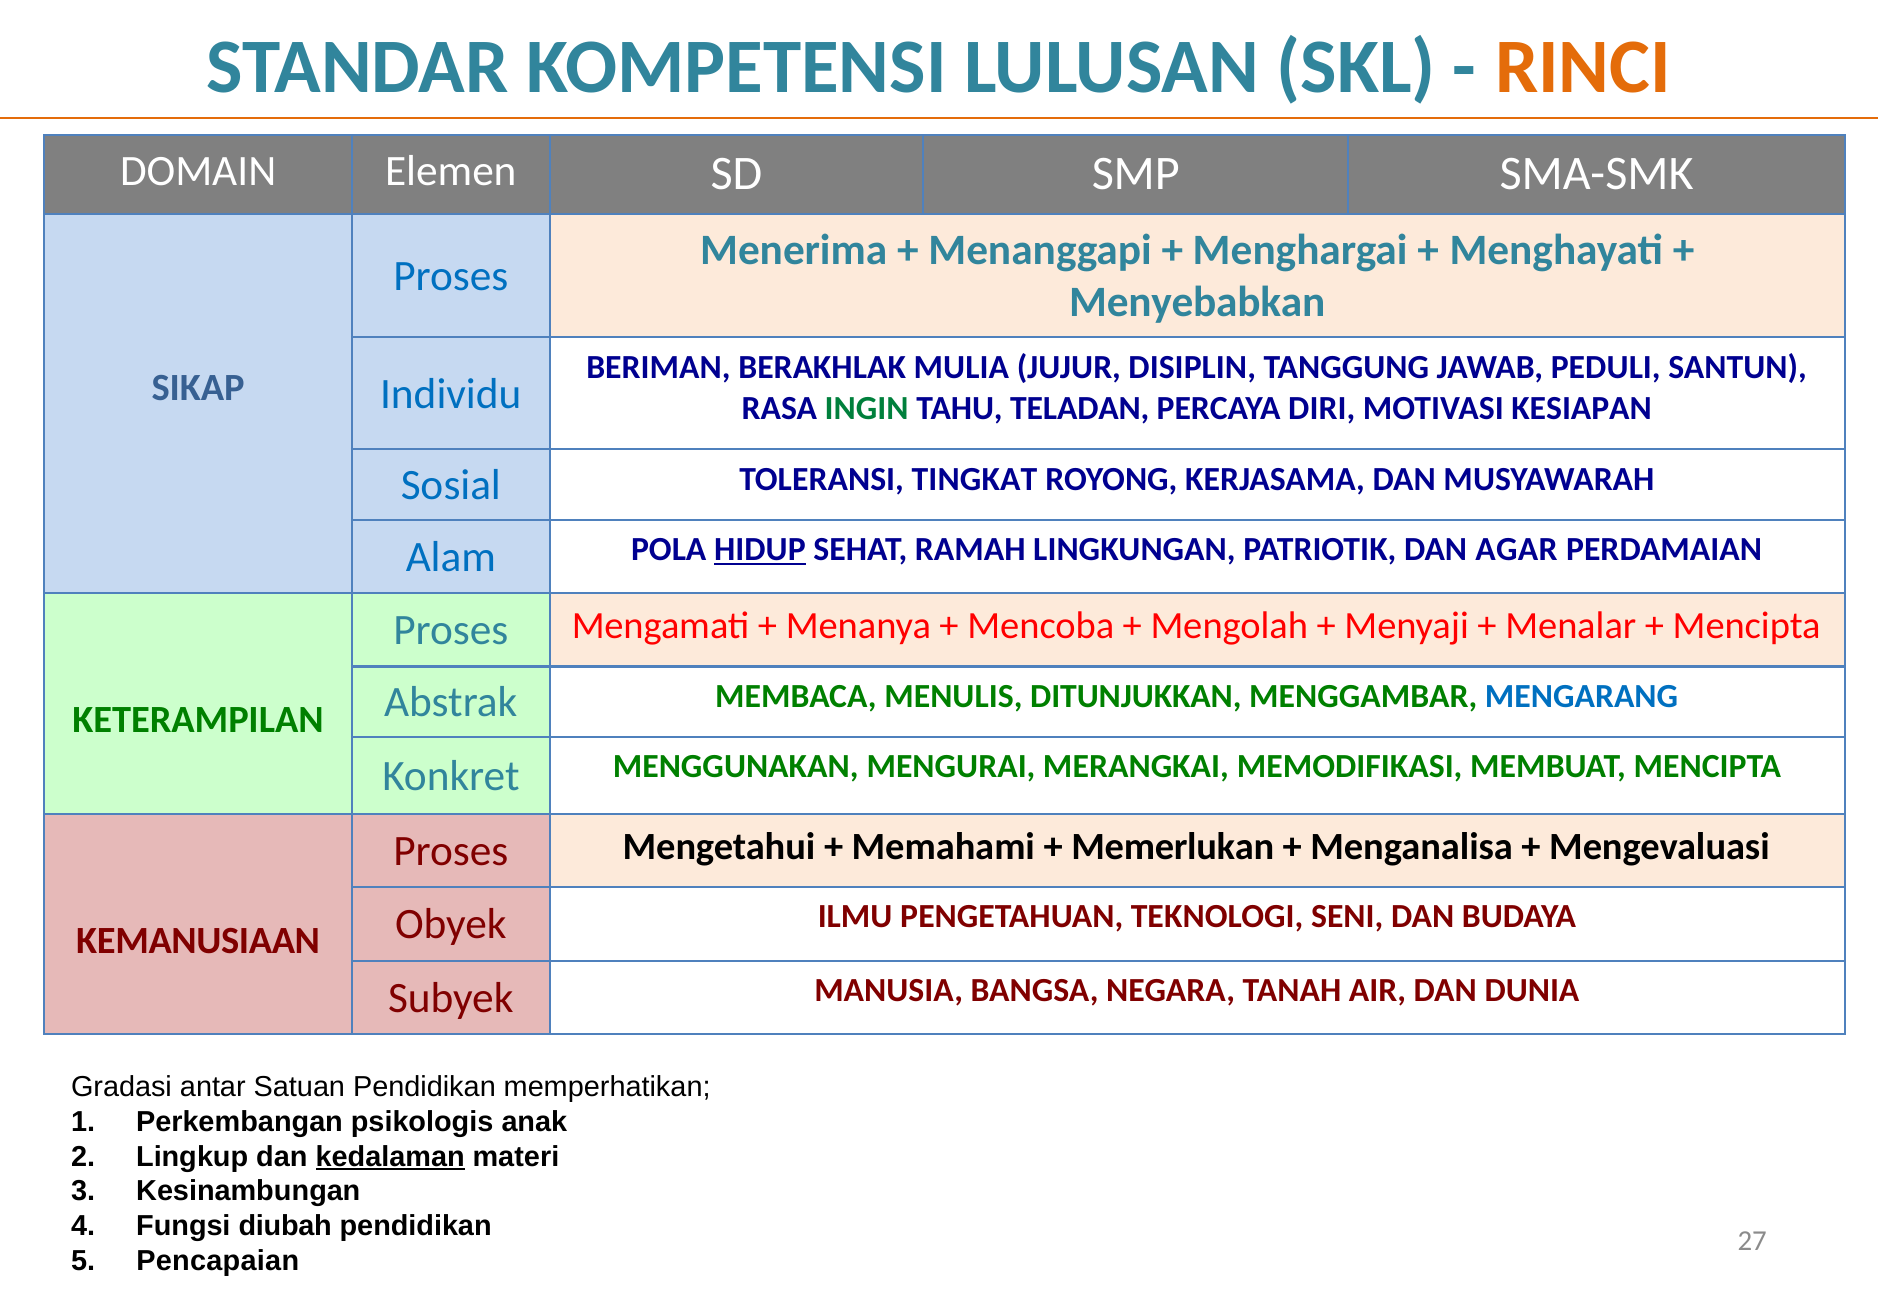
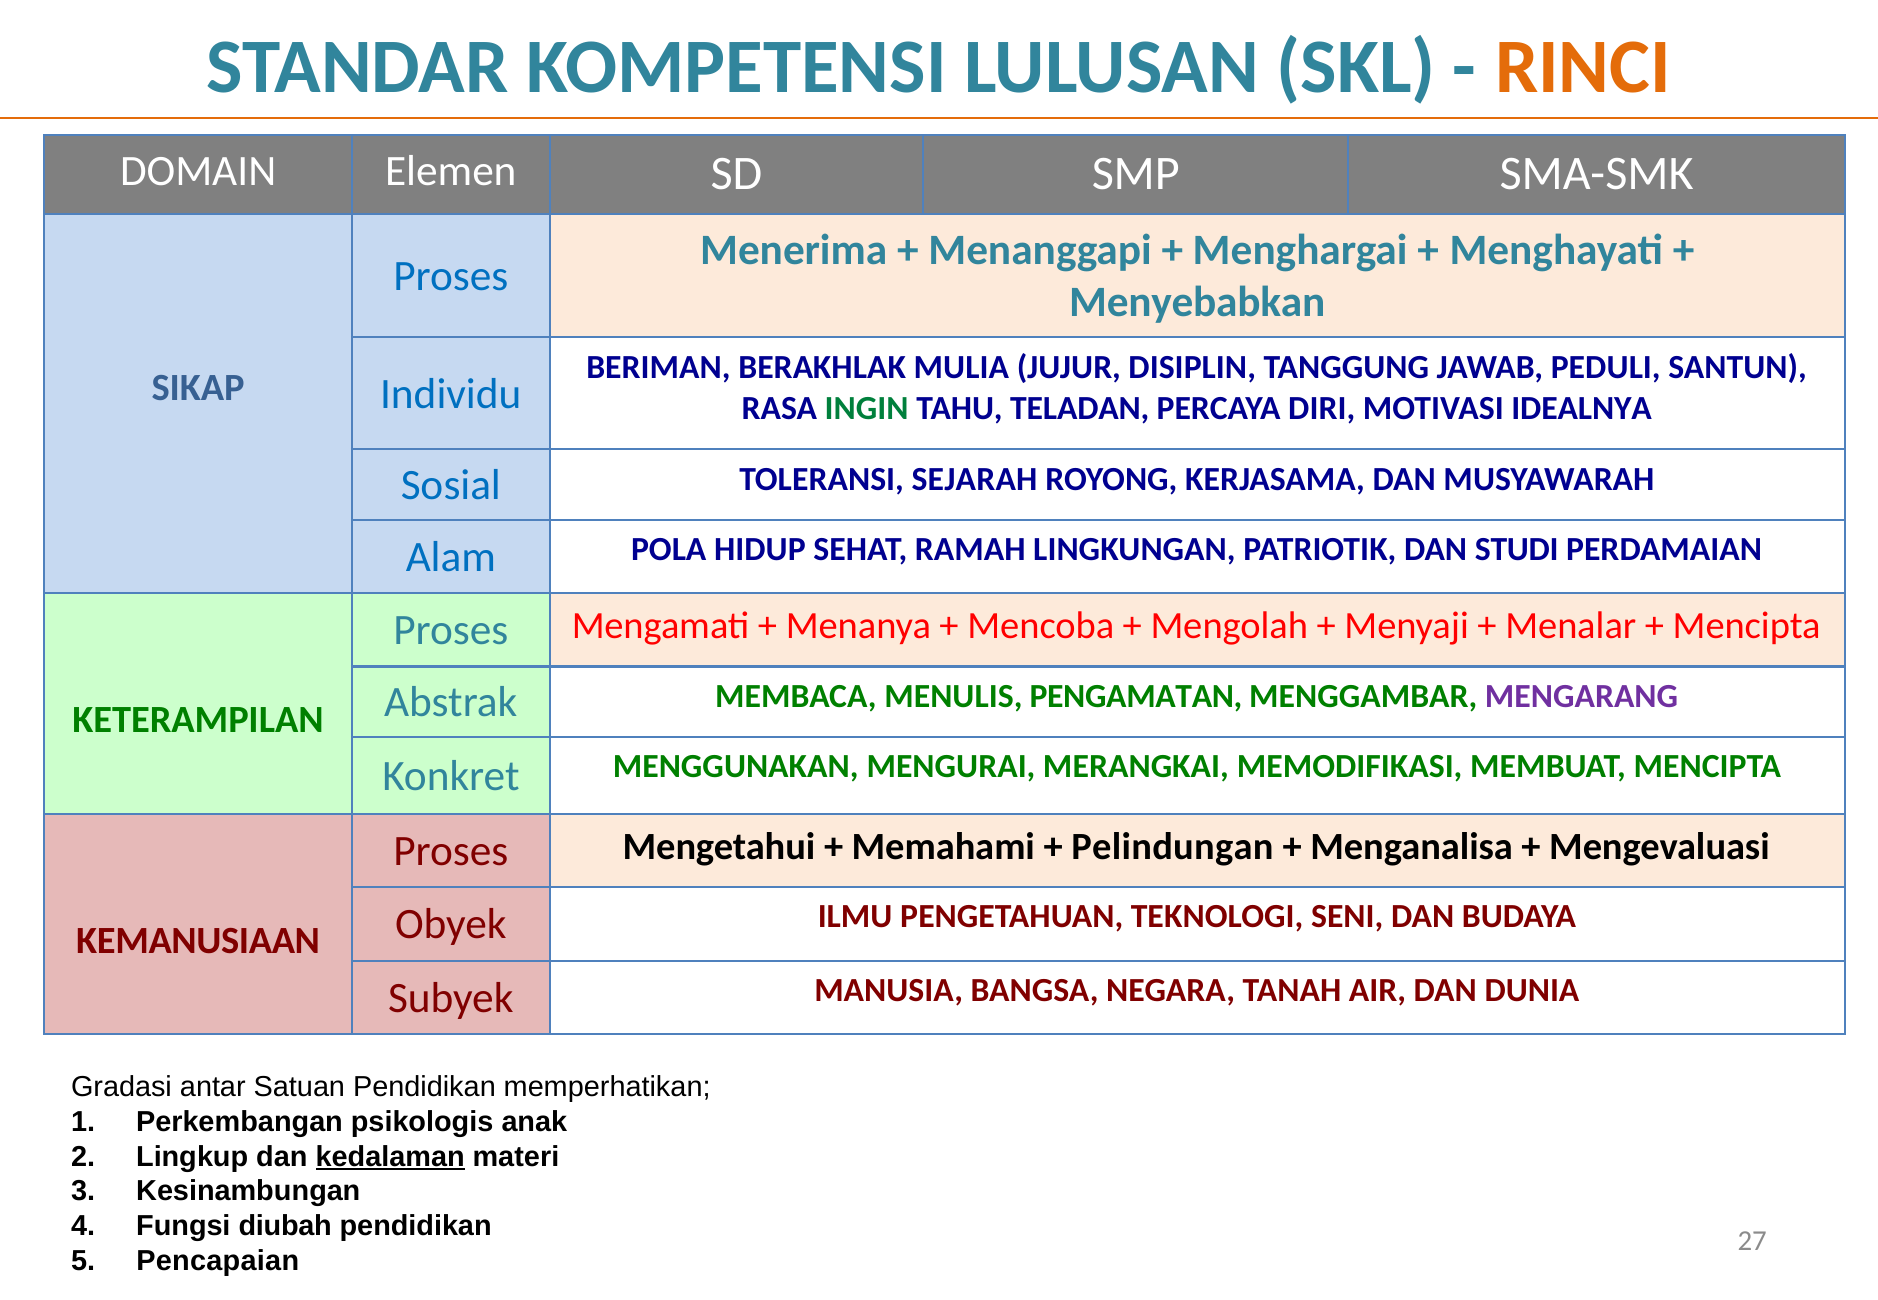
KESIAPAN: KESIAPAN -> IDEALNYA (1582, 408)
TINGKAT: TINGKAT -> SEJARAH (974, 479)
HIDUP underline: present -> none (760, 549)
AGAR: AGAR -> STUDI (1517, 549)
DITUNJUKKAN: DITUNJUKKAN -> PENGAMATAN (1136, 696)
MENGARANG colour: blue -> purple (1581, 696)
Memerlukan: Memerlukan -> Pelindungan (1172, 846)
